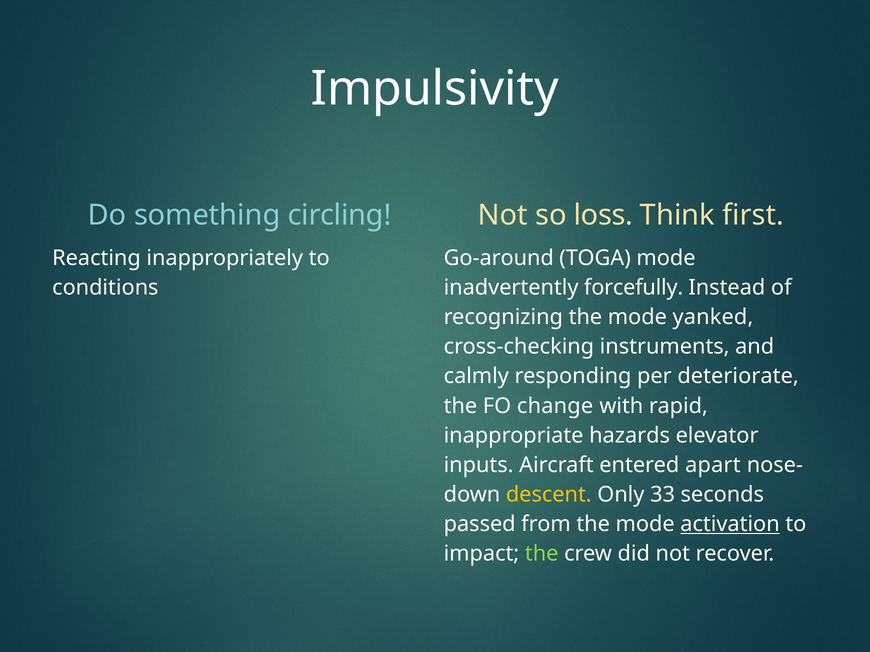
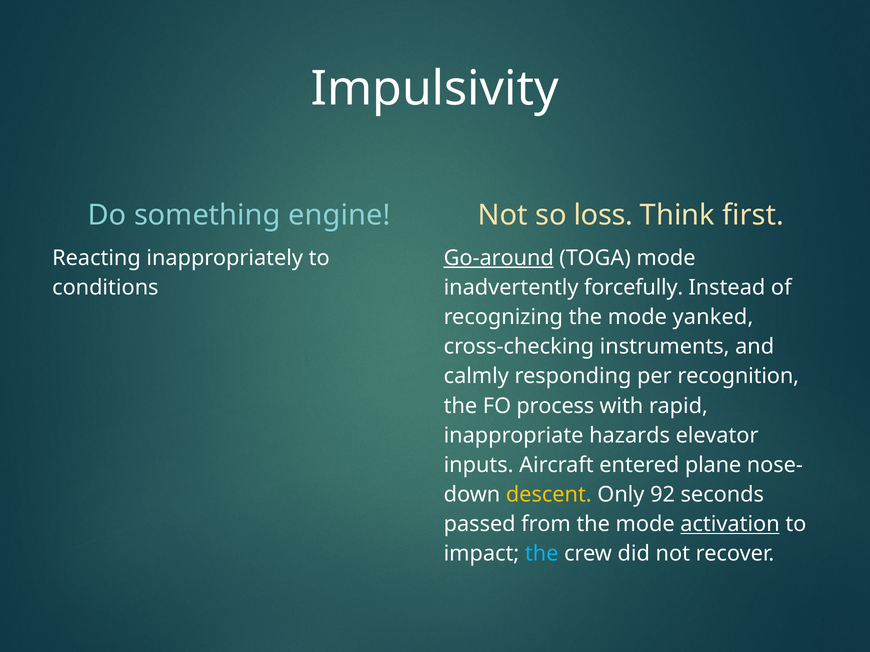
circling: circling -> engine (339, 215)
Go-around underline: none -> present (499, 258)
deteriorate: deteriorate -> recognition (738, 377)
change: change -> process (555, 406)
apart: apart -> plane (713, 465)
33: 33 -> 92 (663, 495)
the colour: light green -> light blue (542, 554)
